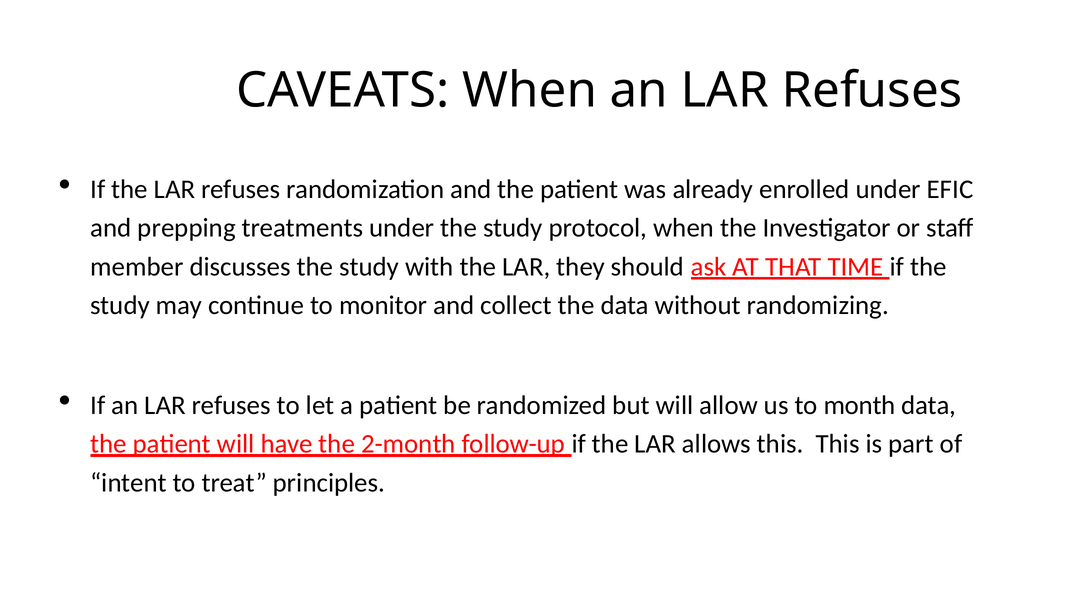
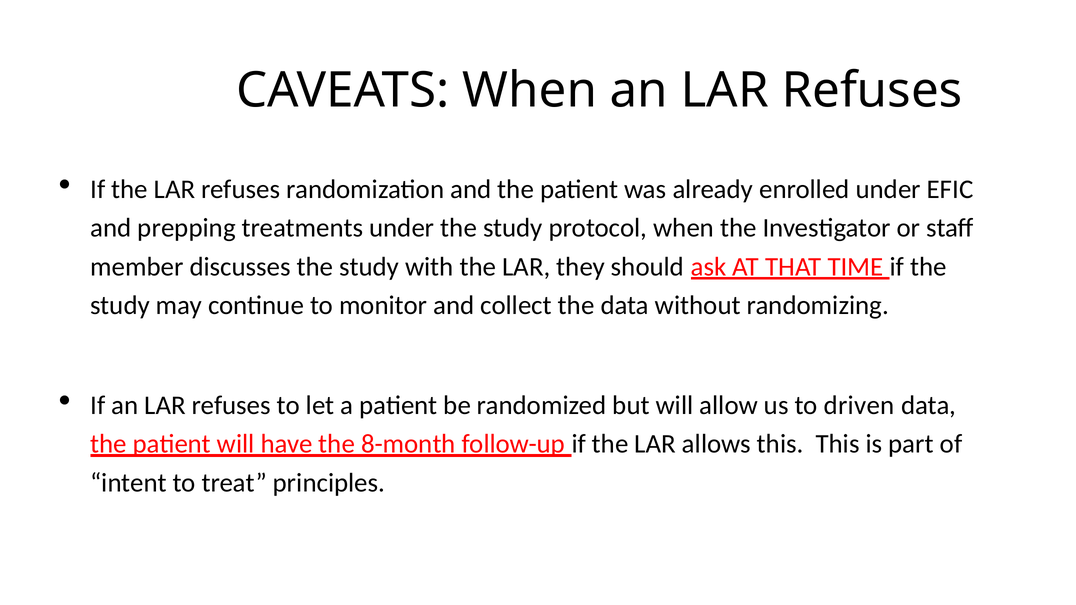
month: month -> driven (859, 405)
2-month: 2-month -> 8-month (408, 444)
